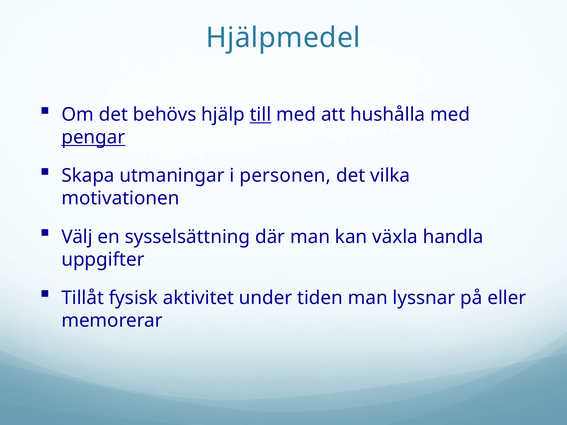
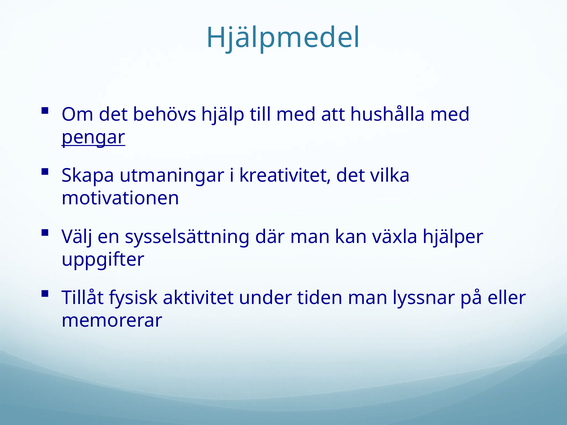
till underline: present -> none (261, 115)
personen: personen -> kreativitet (285, 176)
handla: handla -> hjälper (453, 237)
